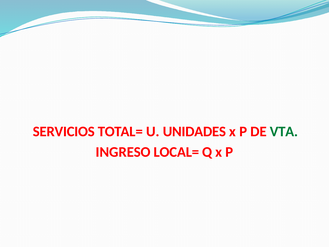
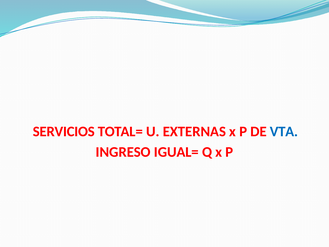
UNIDADES: UNIDADES -> EXTERNAS (194, 131)
VTA colour: green -> blue (284, 131)
LOCAL=: LOCAL= -> IGUAL= (176, 152)
